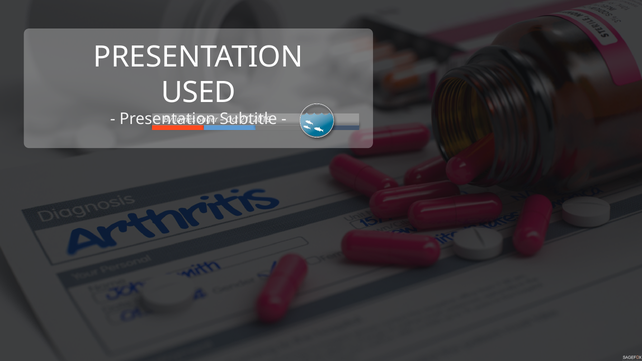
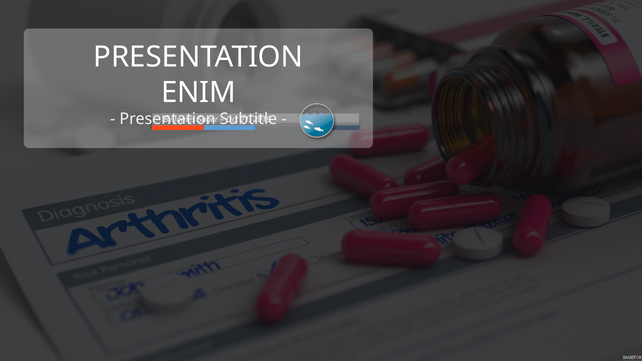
USED: USED -> ENIM (198, 93)
